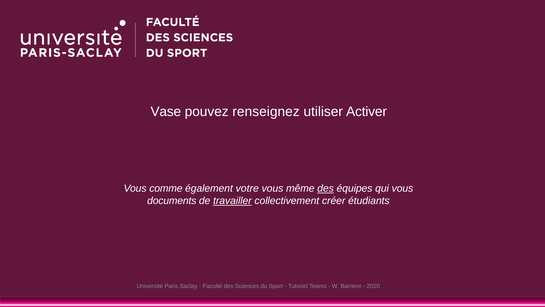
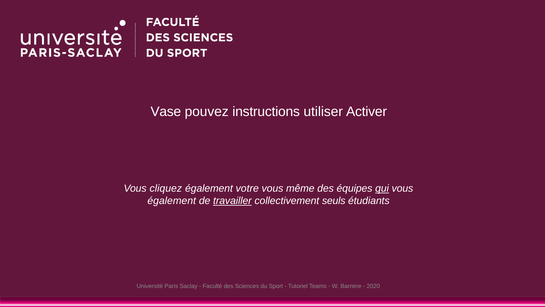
renseignez: renseignez -> instructions (266, 111)
comme: comme -> cliquez (166, 188)
des underline: present -> none (326, 188)
qui underline: none -> present (382, 188)
documents: documents -> également (172, 201)
créer: créer -> seuls (334, 201)
